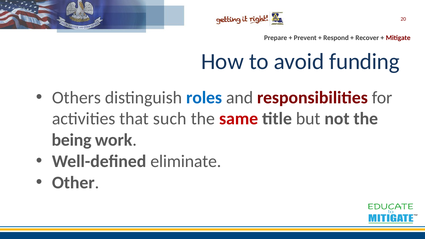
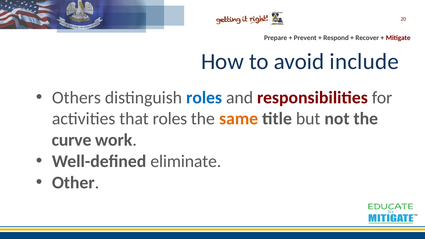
funding: funding -> include (364, 62)
that such: such -> roles (170, 119)
same colour: red -> orange (239, 119)
being: being -> curve (72, 140)
